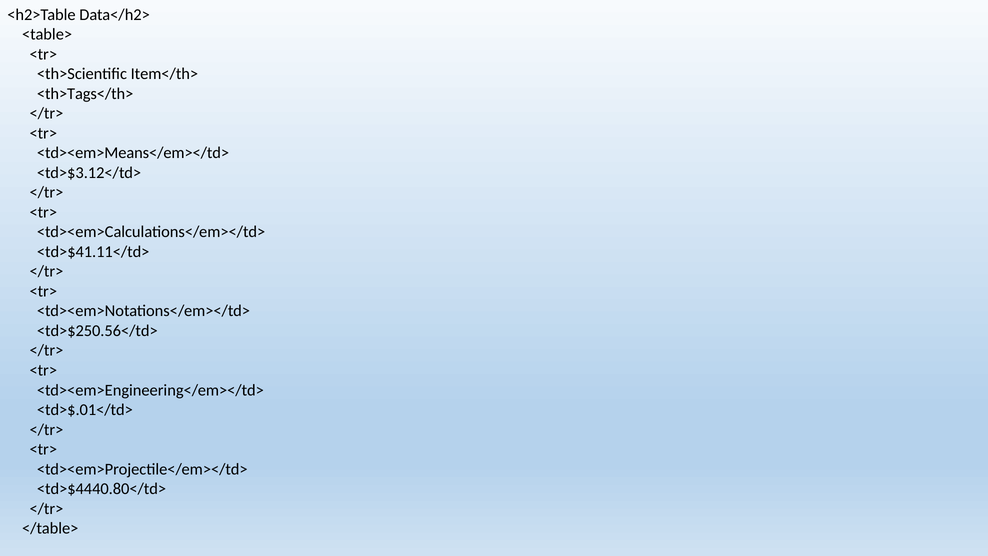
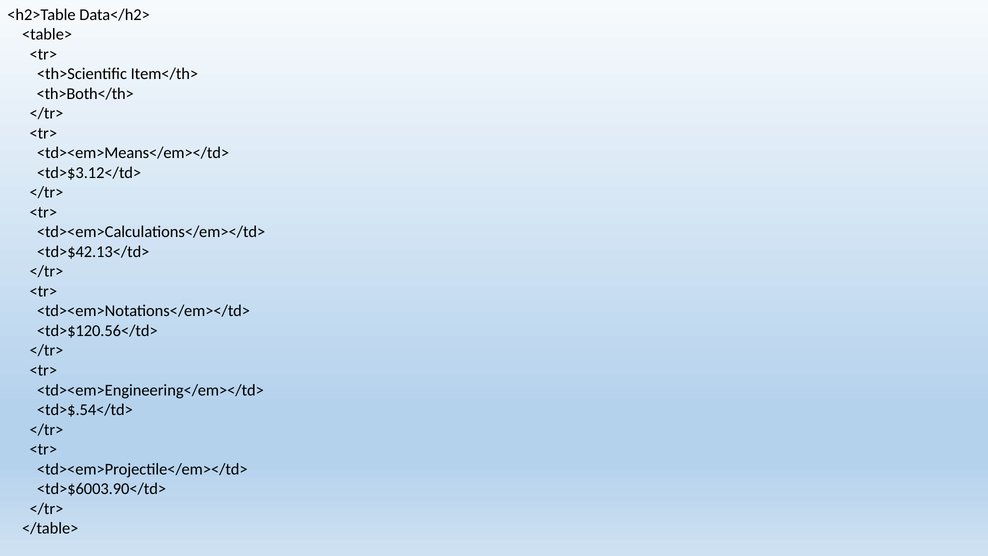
<th>Tags</th>: <th>Tags</th> -> <th>Both</th> (85, 94)
<td>$41.11</td>: <td>$41.11</td> -> <td>$42.13</td> (93, 252)
<td>$250.56</td>: <td>$250.56</td> -> <td>$120.56</td> (97, 331)
<td>$.01</td>: <td>$.01</td> -> <td>$.54</td> (85, 410)
<td>$4440.80</td>: <td>$4440.80</td> -> <td>$6003.90</td> (102, 489)
